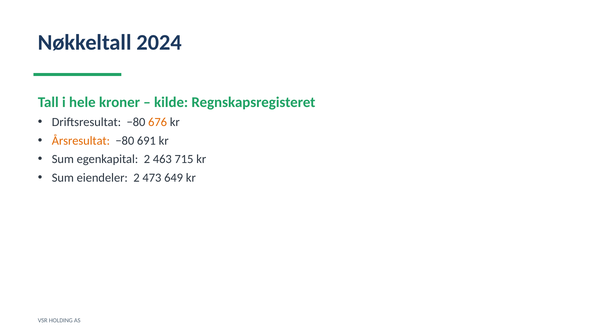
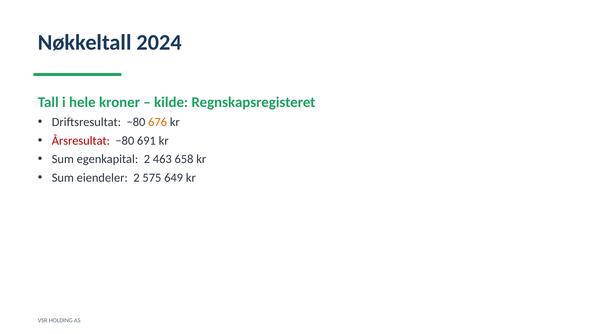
Årsresultat colour: orange -> red (81, 141)
715: 715 -> 658 (184, 160)
473: 473 -> 575 (152, 178)
